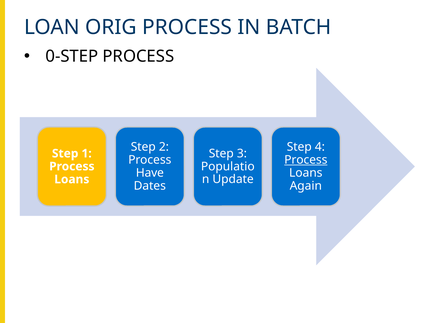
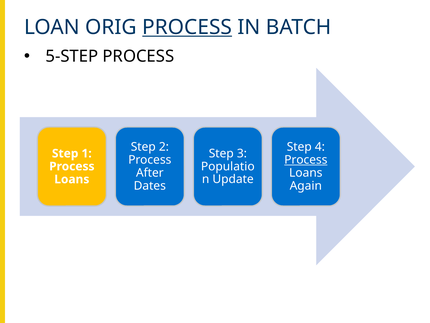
PROCESS underline: none -> present (187, 27)
0-STEP: 0-STEP -> 5-STEP (72, 56)
Have: Have -> After (150, 173)
